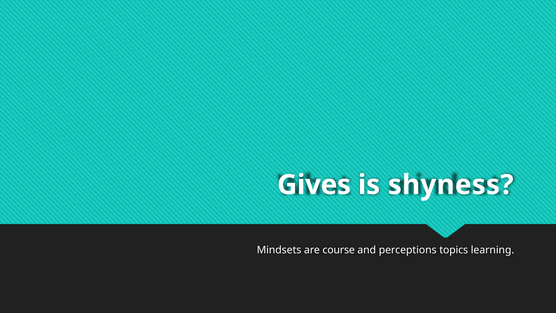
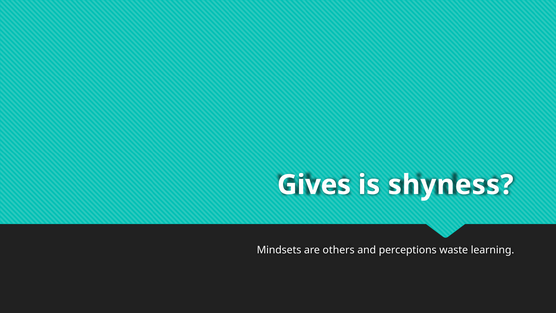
course: course -> others (339, 250)
topics: topics -> waste (454, 250)
